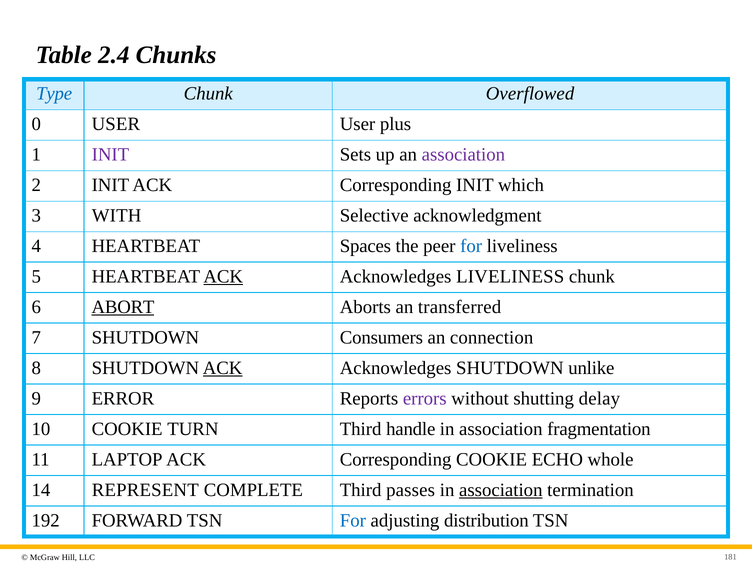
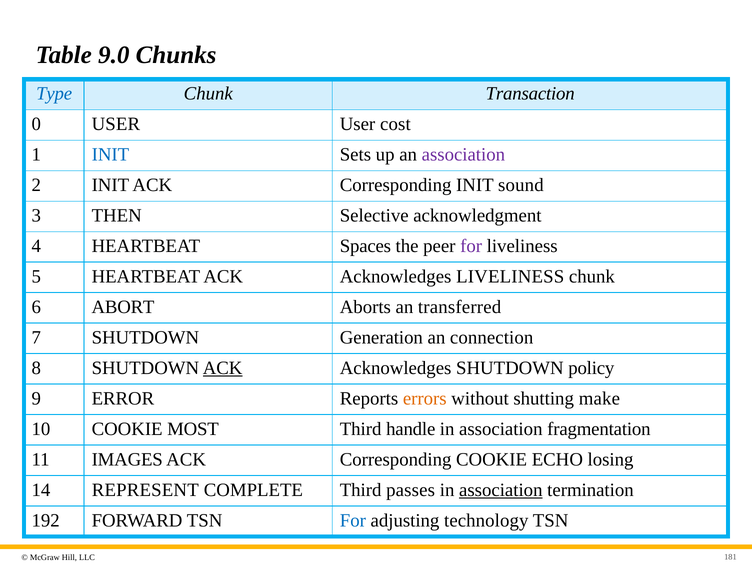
2.4: 2.4 -> 9.0 (114, 55)
Overflowed: Overflowed -> Transaction (530, 94)
plus: plus -> cost (395, 124)
INIT colour: purple -> blue (110, 155)
which: which -> sound (521, 185)
WITH: WITH -> THEN (117, 216)
for colour: blue -> purple (471, 246)
ACK underline: present -> none (223, 277)
ABORT underline: present -> none (123, 307)
Consumers: Consumers -> Generation (381, 338)
unlike: unlike -> policy (591, 368)
errors colour: purple -> orange (425, 399)
delay: delay -> make (599, 399)
TURN: TURN -> MOST (193, 429)
LAPTOP: LAPTOP -> IMAGES (127, 460)
whole: whole -> losing (611, 460)
distribution: distribution -> technology (486, 520)
